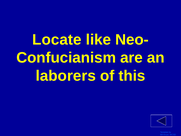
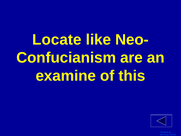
laborers: laborers -> examine (66, 76)
